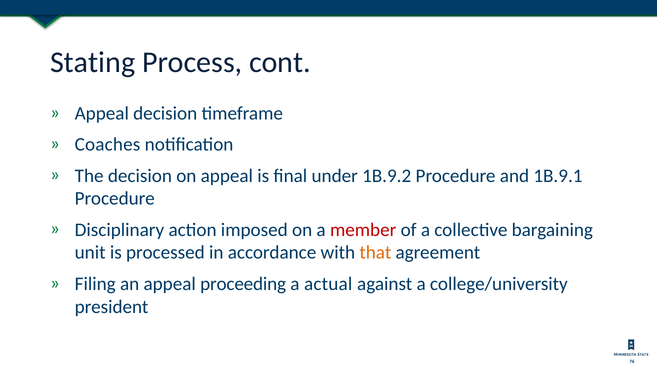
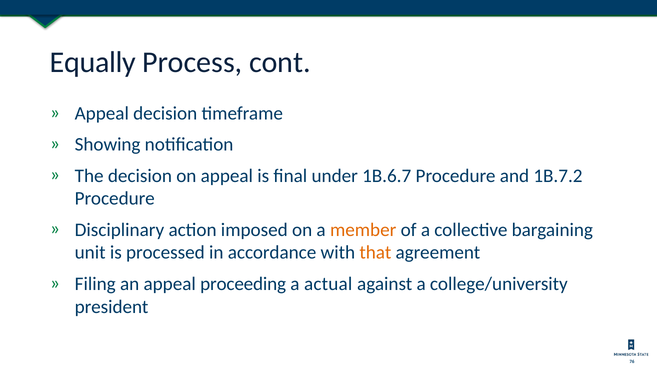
Stating: Stating -> Equally (93, 62)
Coaches: Coaches -> Showing (108, 145)
1B.9.2: 1B.9.2 -> 1B.6.7 (387, 176)
1B.9.1: 1B.9.1 -> 1B.7.2 (558, 176)
member colour: red -> orange (363, 230)
